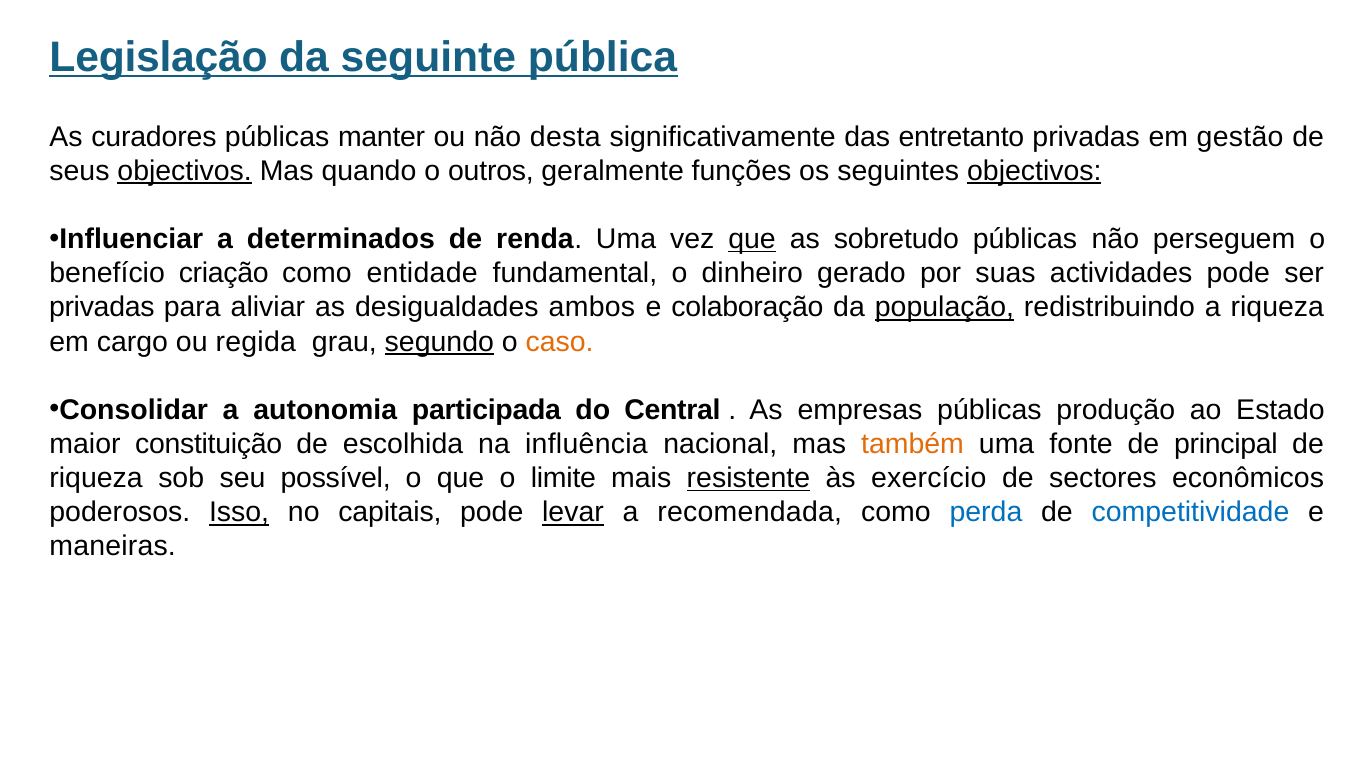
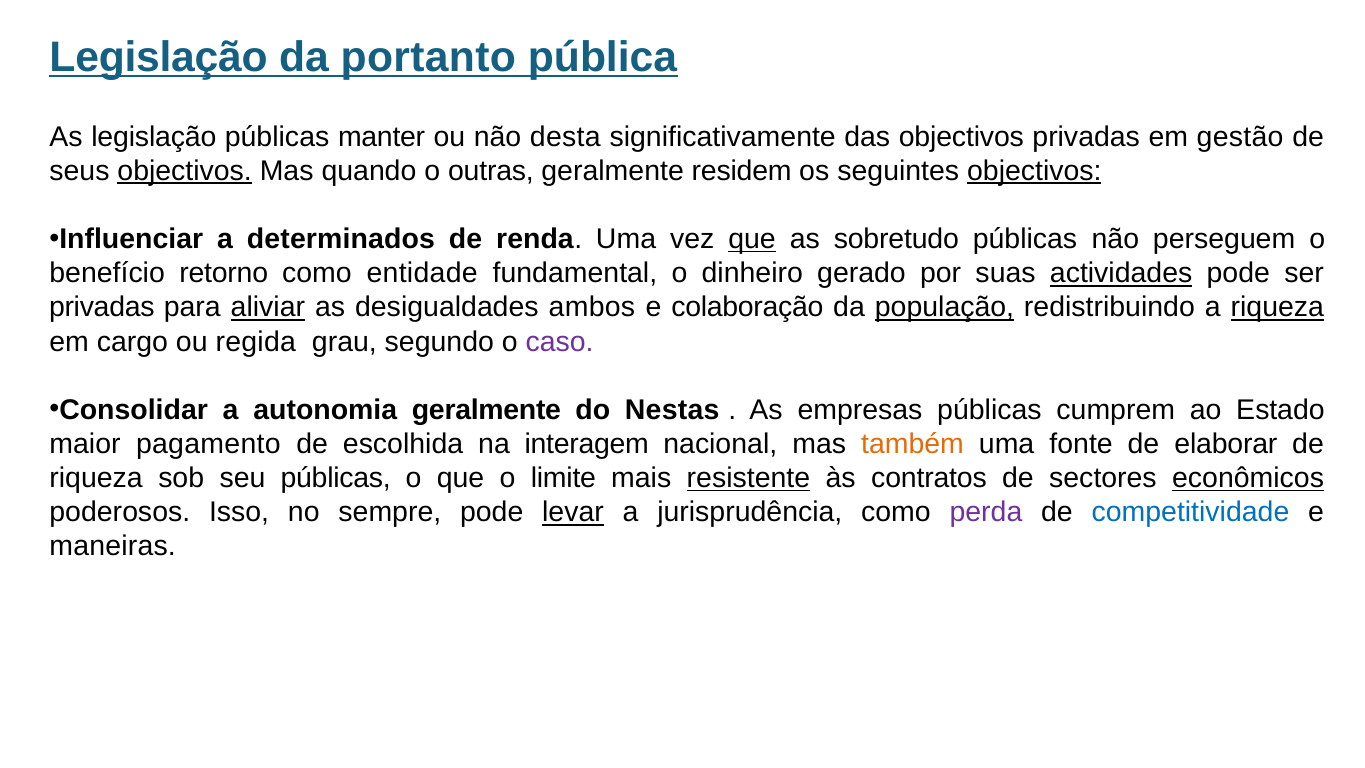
seguinte: seguinte -> portanto (428, 58)
As curadores: curadores -> legislação (154, 137)
das entretanto: entretanto -> objectivos (961, 137)
outros: outros -> outras (491, 171)
funções: funções -> residem (742, 171)
criação: criação -> retorno (224, 273)
actividades underline: none -> present (1121, 273)
aliviar underline: none -> present (268, 307)
riqueza underline: none -> present (1277, 307)
segundo underline: present -> none (439, 342)
caso colour: orange -> purple (560, 342)
autonomia participada: participada -> geralmente (486, 410)
Central: Central -> Nestas (672, 410)
produção: produção -> cumprem (1116, 410)
constituição: constituição -> pagamento (208, 444)
influência: influência -> interagem (587, 444)
principal: principal -> elaborar (1226, 444)
seu possível: possível -> públicas (336, 478)
exercício: exercício -> contratos (929, 478)
econômicos underline: none -> present (1248, 478)
Isso underline: present -> none (239, 512)
capitais: capitais -> sempre (390, 512)
recomendada: recomendada -> jurisprudência (750, 512)
perda colour: blue -> purple (986, 512)
